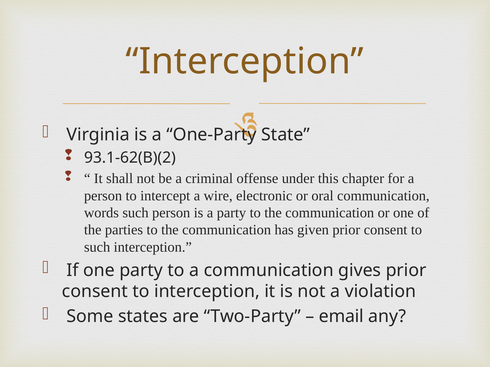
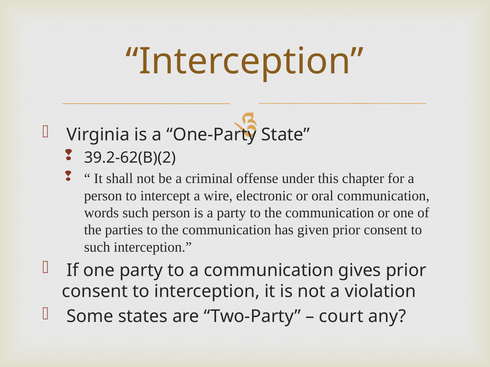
93.1-62(B)(2: 93.1-62(B)(2 -> 39.2-62(B)(2 (130, 158)
email: email -> court (341, 317)
